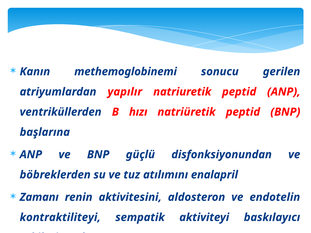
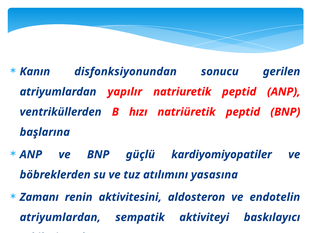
methemoglobinemi: methemoglobinemi -> disfonksiyonundan (125, 72)
disfonksiyonundan: disfonksiyonundan -> kardiyomiyopatiler (222, 155)
enalapril: enalapril -> yasasına (214, 175)
kontraktiliteyi: kontraktiliteyi -> atriyumlardan (60, 218)
